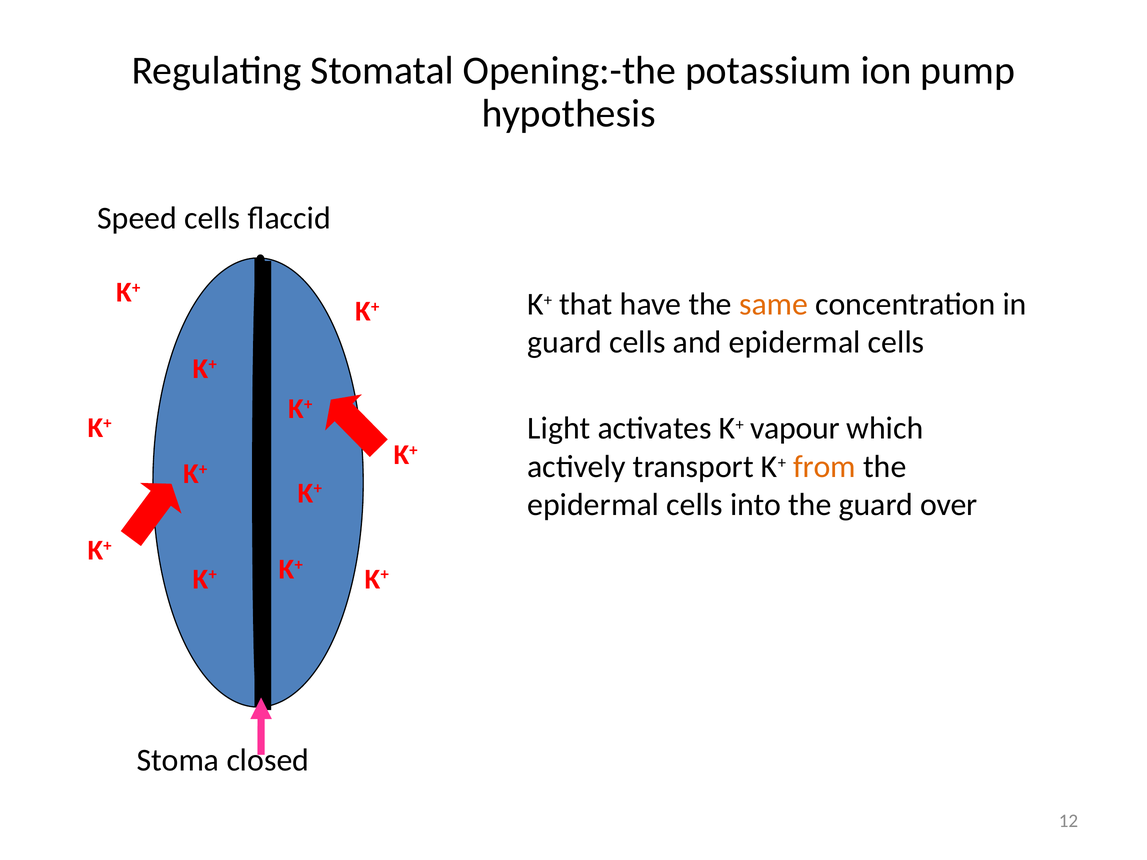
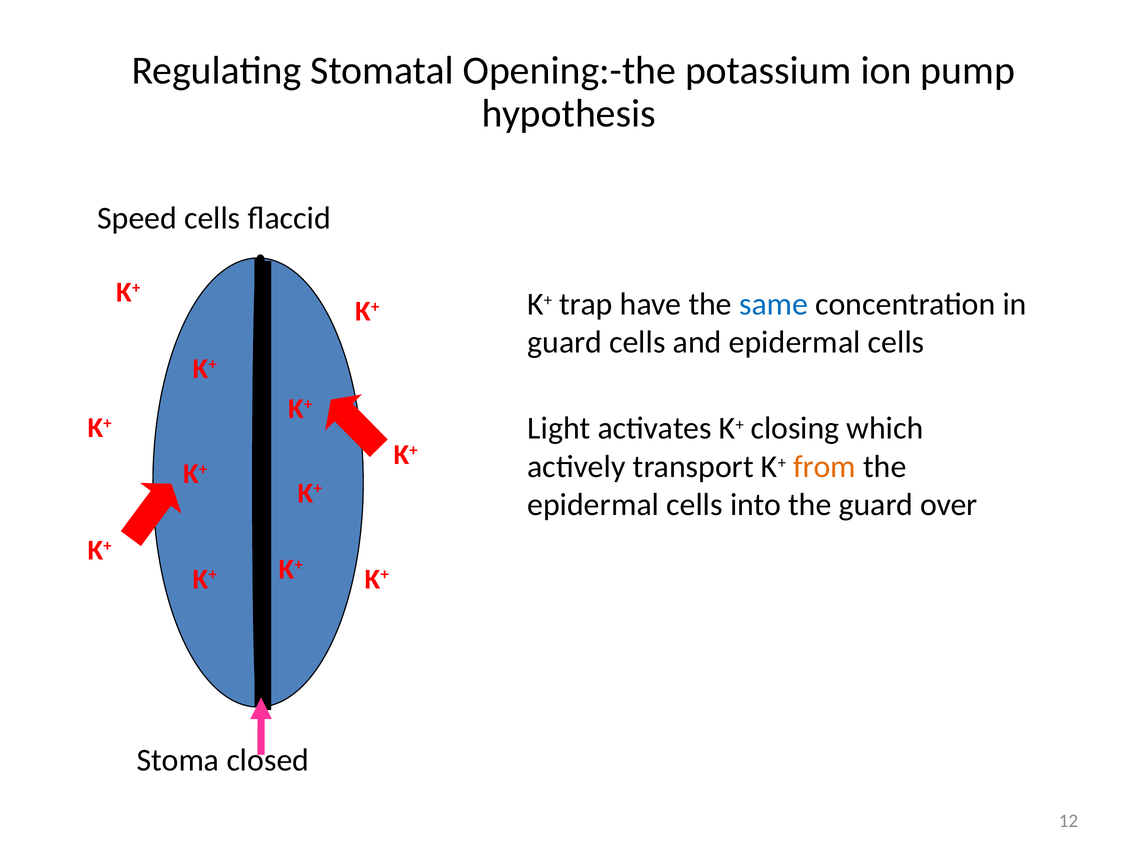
that: that -> trap (586, 304)
same colour: orange -> blue (774, 304)
vapour: vapour -> closing (795, 428)
